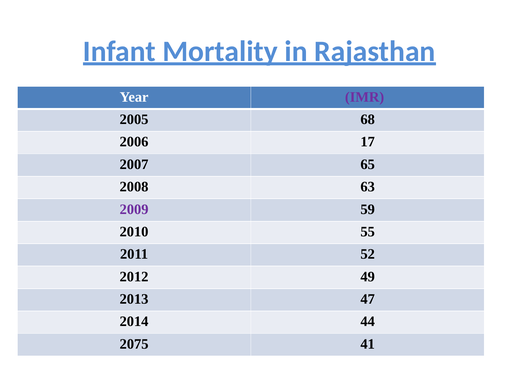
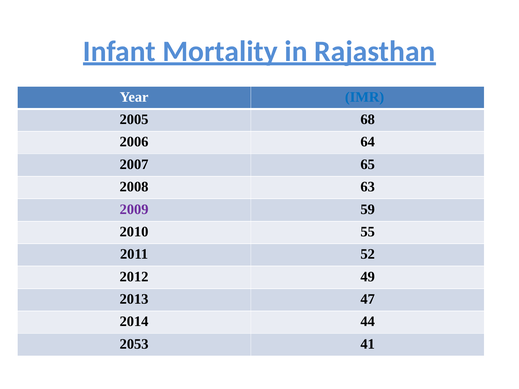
IMR colour: purple -> blue (365, 97)
17: 17 -> 64 (368, 142)
2075: 2075 -> 2053 (134, 344)
